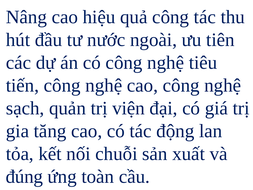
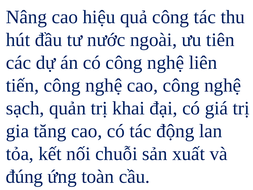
tiêu: tiêu -> liên (203, 62)
viện: viện -> khai (129, 108)
